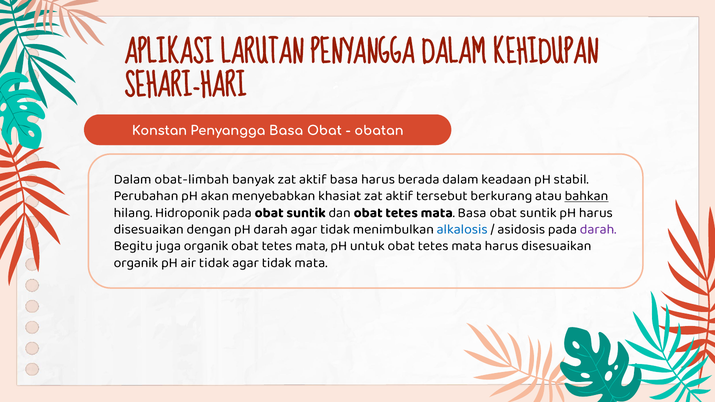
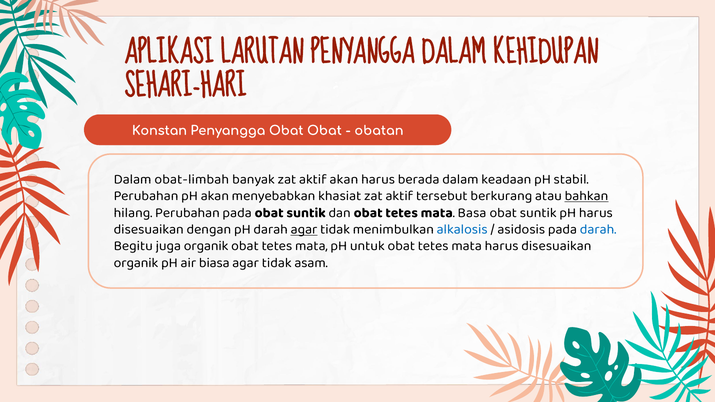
Penyangga Basa: Basa -> Obat (286, 131)
aktif basa: basa -> akan (344, 179)
hilang Hidroponik: Hidroponik -> Perubahan (187, 213)
agar underline: none -> present (304, 229)
darah colour: purple -> blue (598, 229)
air tidak: tidak -> biasa (214, 263)
tidak mata: mata -> asam (311, 263)
